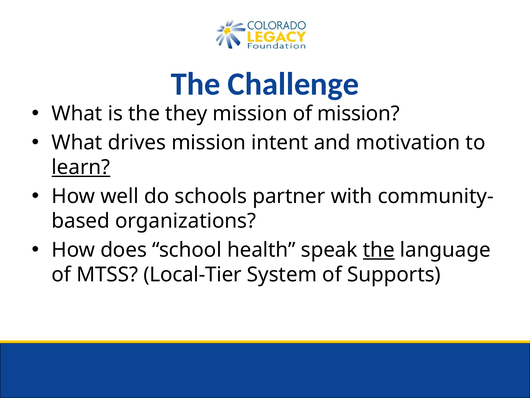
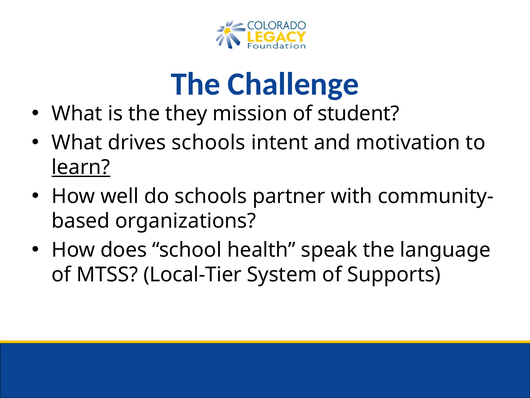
of mission: mission -> student (358, 114)
drives mission: mission -> schools (209, 142)
the underline: present -> none (379, 250)
